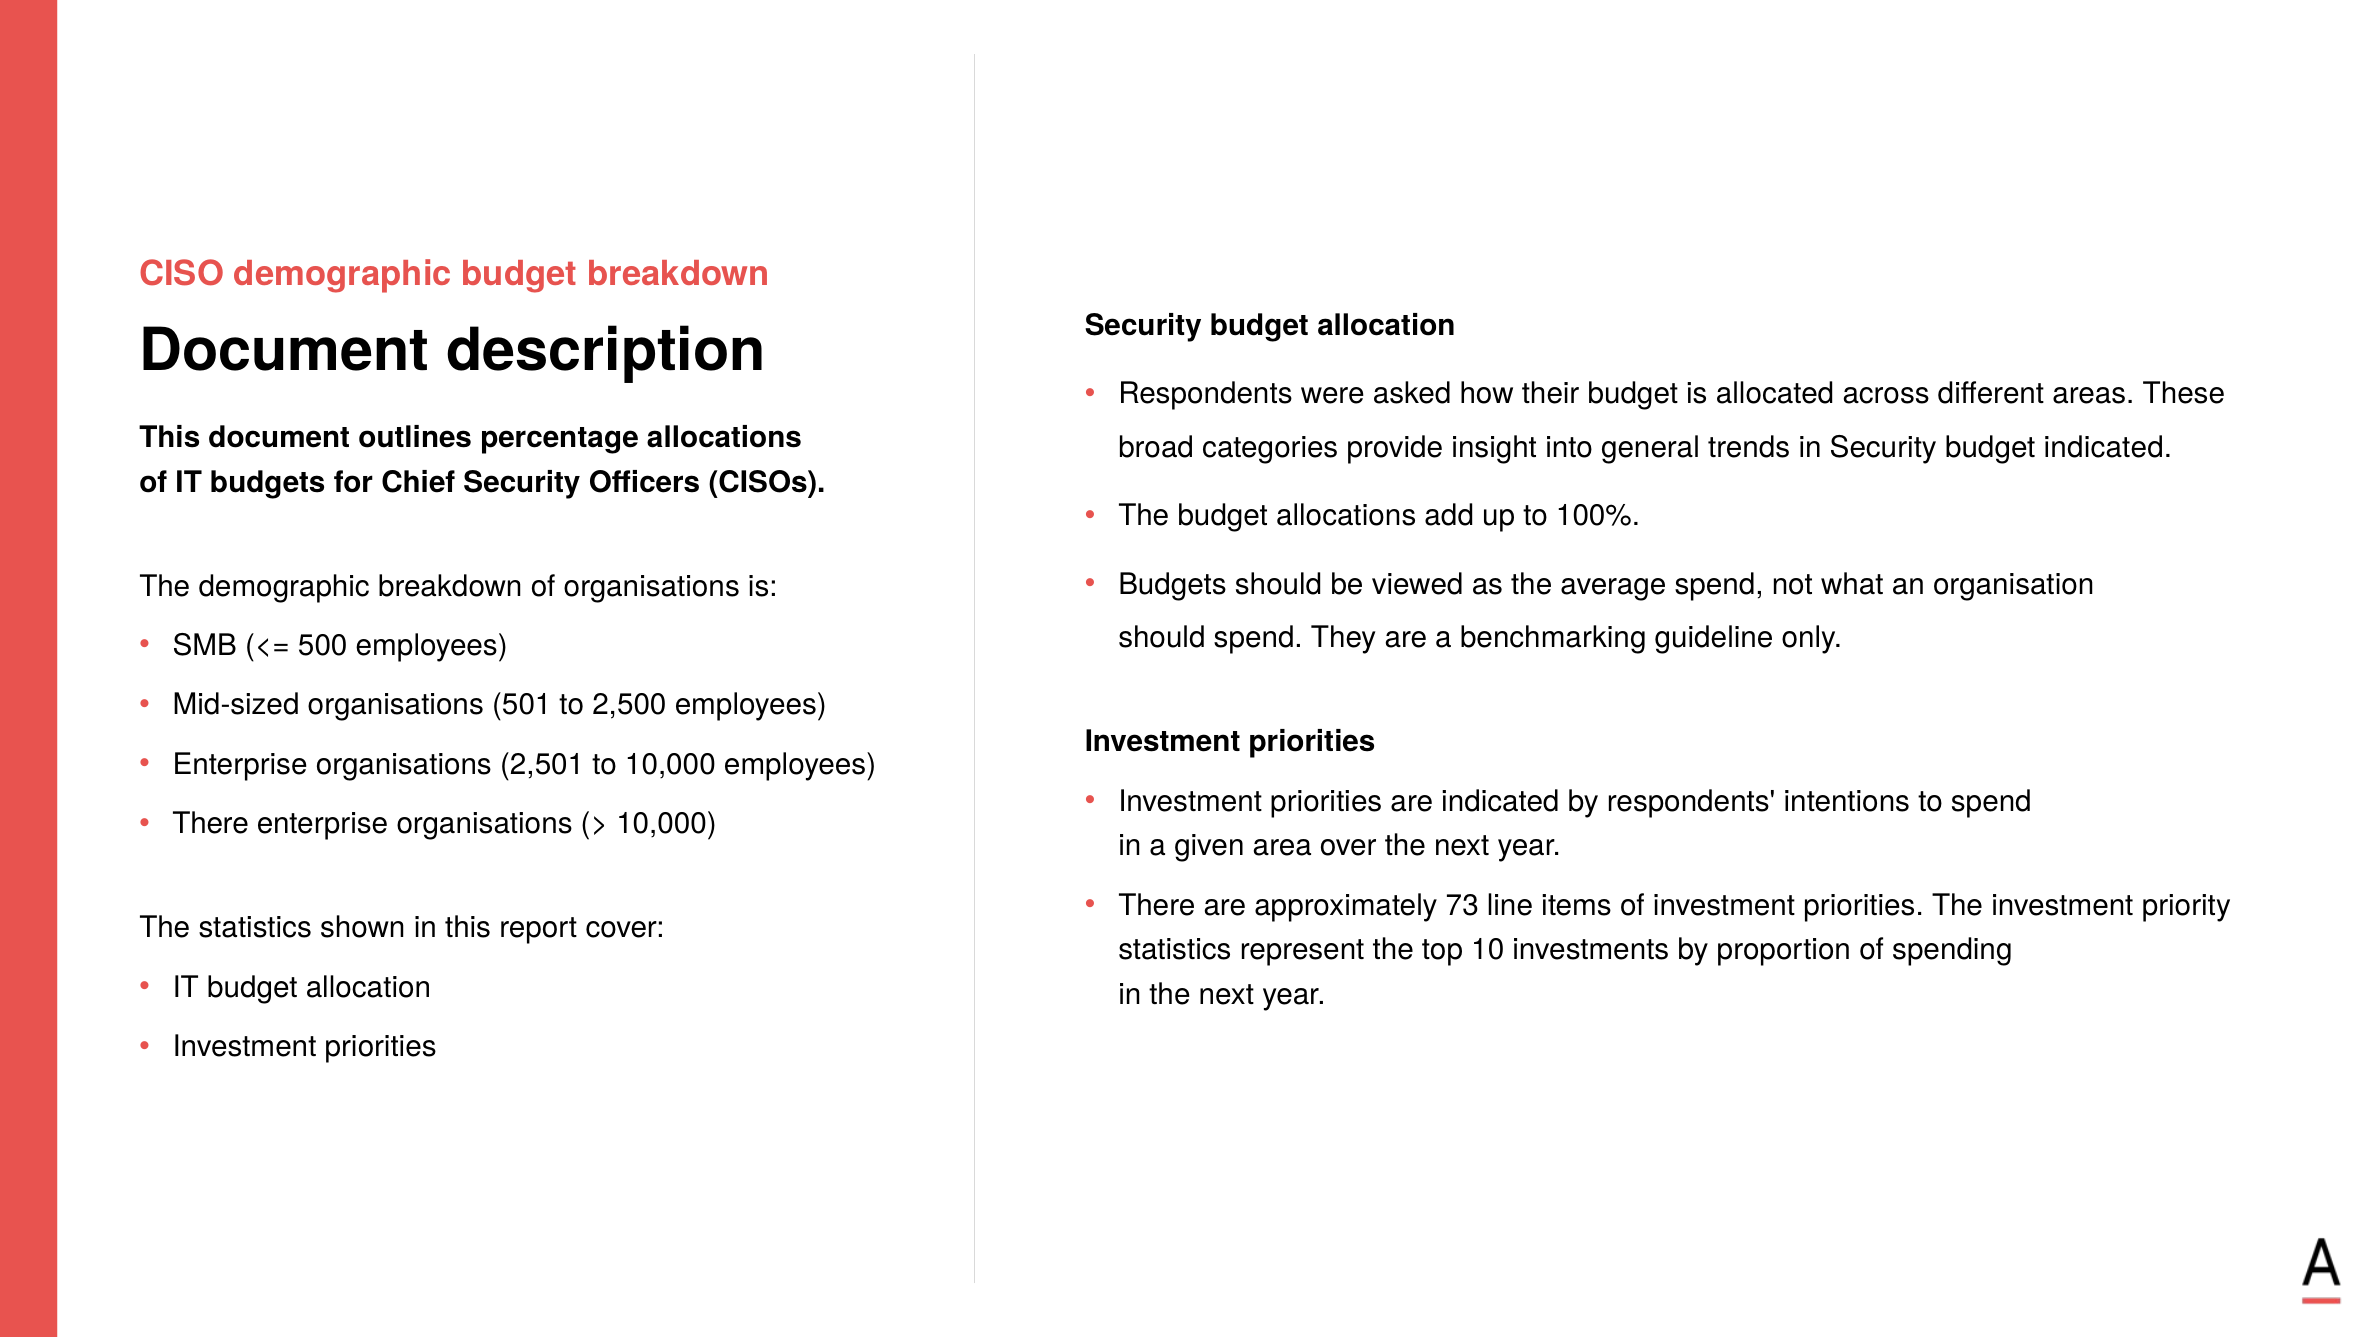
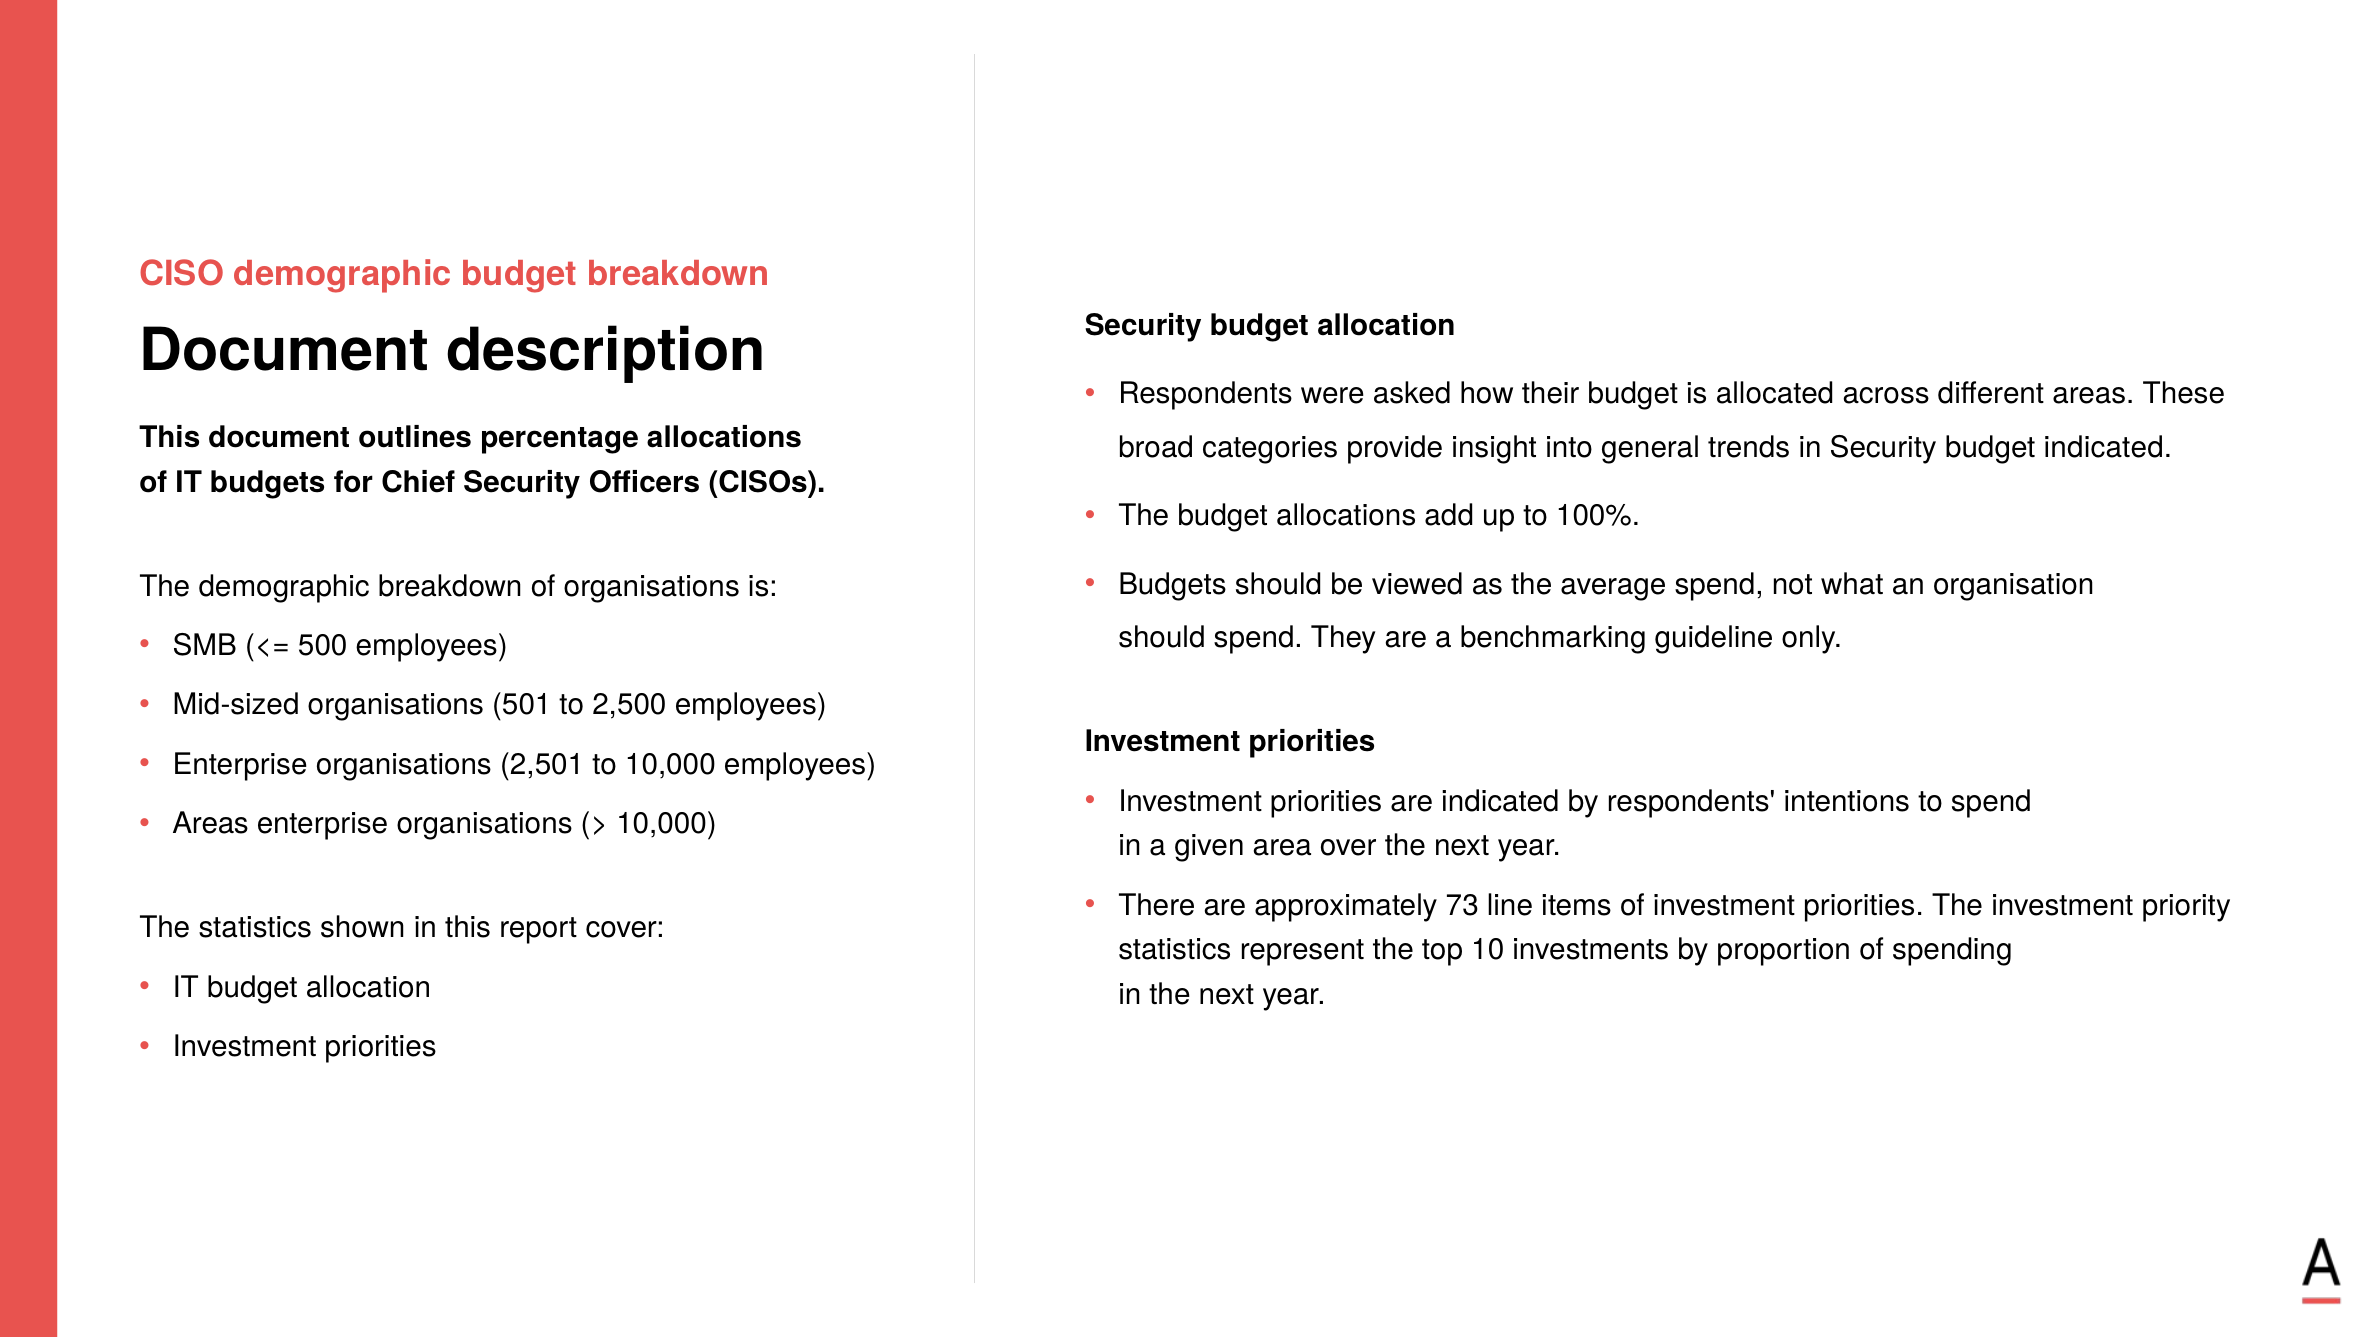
There: There -> Areas (211, 824)
